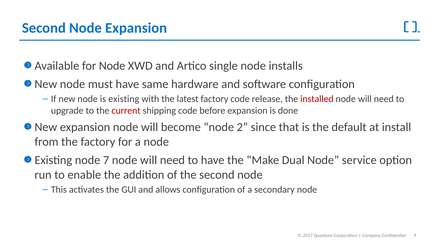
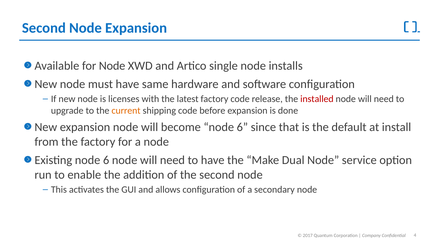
is existing: existing -> licenses (124, 99)
current colour: red -> orange (126, 111)
become node 2: 2 -> 6 (242, 127)
Existing node 7: 7 -> 6 (106, 160)
